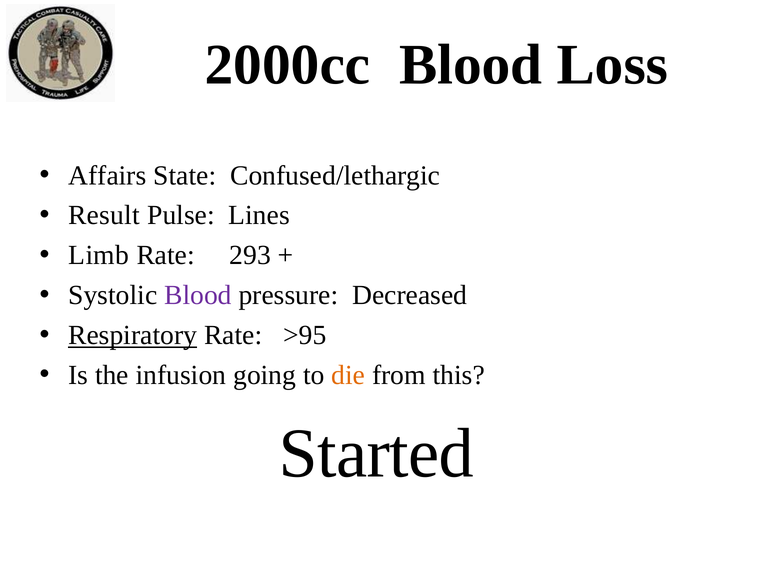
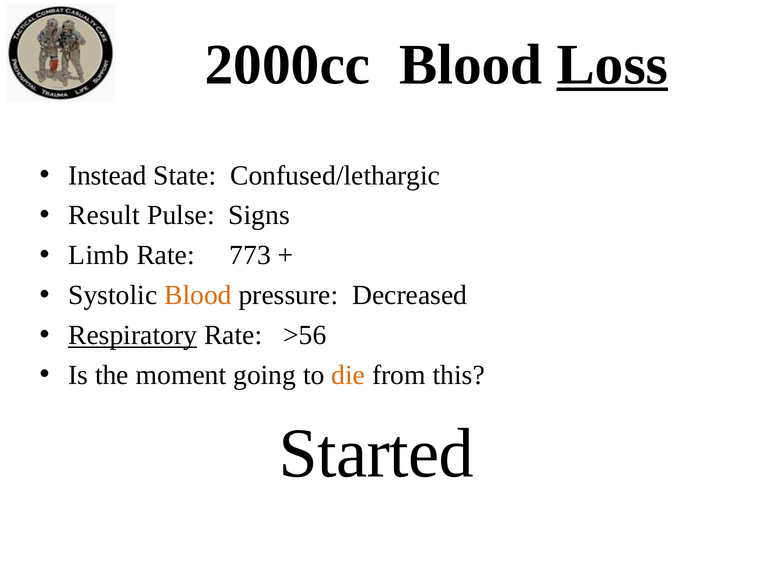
Loss underline: none -> present (612, 65)
Affairs: Affairs -> Instead (107, 175)
Lines: Lines -> Signs (259, 215)
293: 293 -> 773 (250, 255)
Blood colour: purple -> orange (198, 295)
>95: >95 -> >56 (305, 335)
infusion: infusion -> moment (181, 375)
